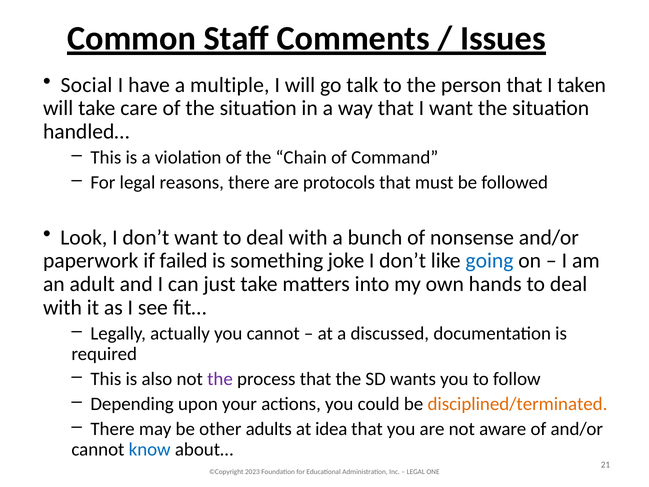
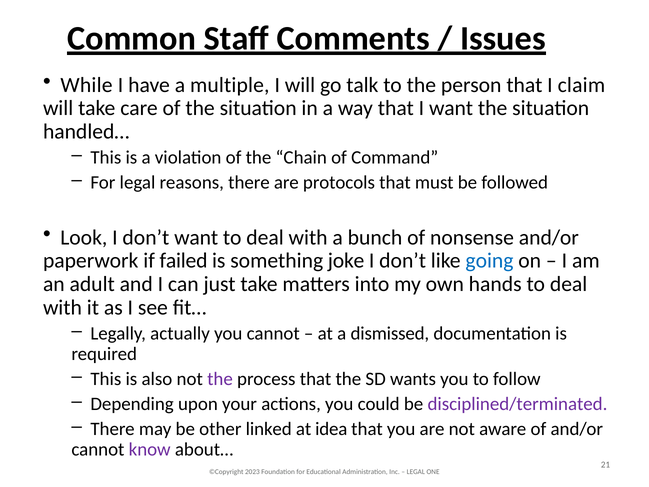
Social: Social -> While (87, 85)
taken: taken -> claim (581, 85)
discussed: discussed -> dismissed (390, 333)
disciplined/terminated colour: orange -> purple (517, 404)
adults: adults -> linked (269, 429)
know colour: blue -> purple (150, 449)
